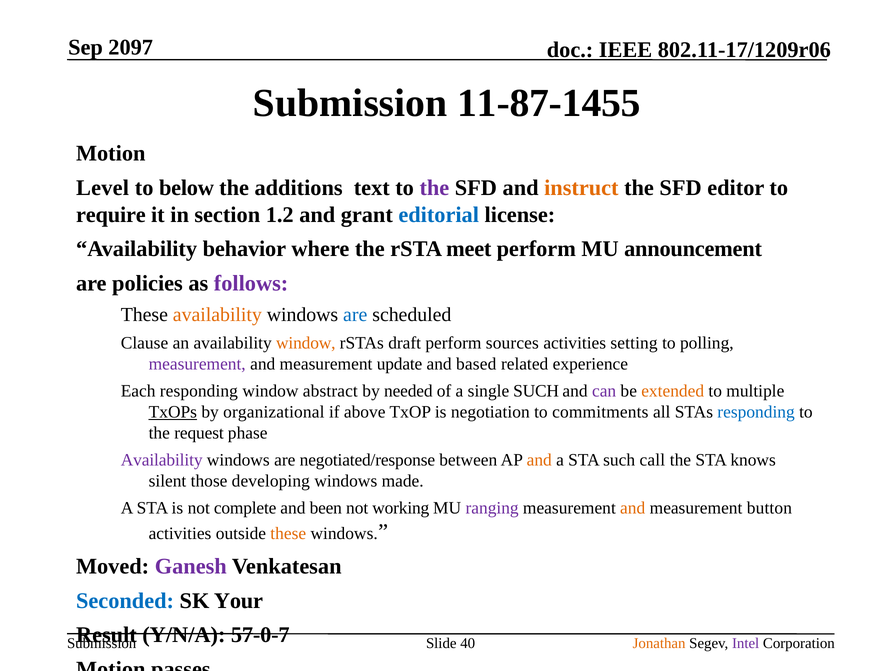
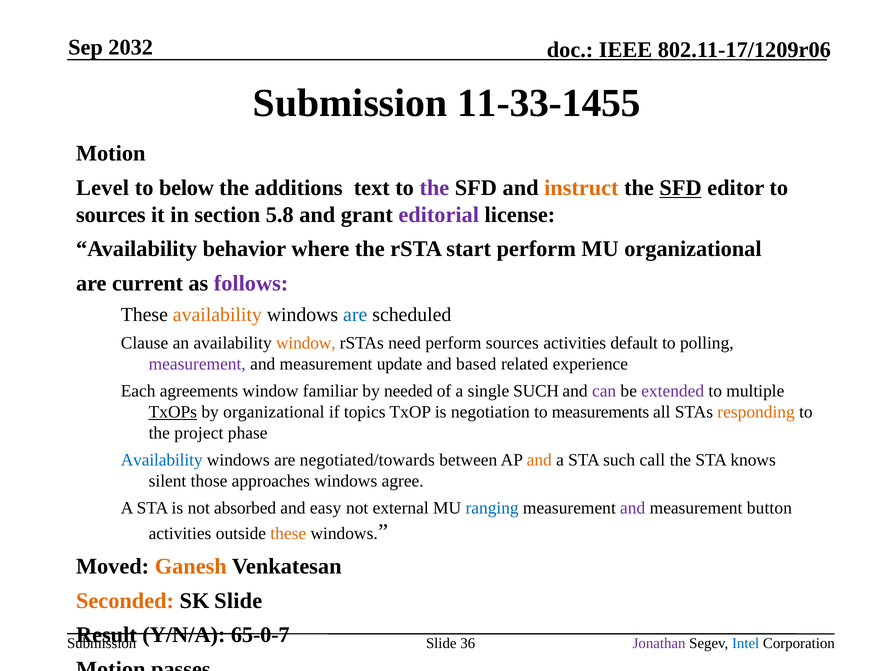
2097: 2097 -> 2032 (131, 47)
11-87-1455: 11-87-1455 -> 11-33-1455 (549, 103)
SFD underline: none -> present (681, 188)
require: require -> sources (111, 215)
1.2: 1.2 -> 5.8 (280, 215)
editorial colour: blue -> purple (439, 215)
meet: meet -> start (469, 249)
MU announcement: announcement -> organizational (693, 249)
policies: policies -> current (148, 283)
draft: draft -> need (405, 343)
setting: setting -> default (634, 343)
Each responding: responding -> agreements (199, 391)
abstract: abstract -> familiar (330, 391)
extended colour: orange -> purple (673, 391)
above: above -> topics (365, 412)
commitments: commitments -> measurements (600, 412)
responding colour: blue -> orange (756, 412)
request: request -> project (199, 432)
Availability colour: purple -> blue (162, 460)
negotiated/response: negotiated/response -> negotiated/towards (367, 460)
developing: developing -> approaches (271, 480)
made: made -> agree (403, 480)
complete: complete -> absorbed (245, 508)
been: been -> easy (326, 508)
working: working -> external (401, 508)
ranging colour: purple -> blue (492, 508)
and colour: orange -> purple (633, 508)
Ganesh colour: purple -> orange (191, 566)
Seconded colour: blue -> orange (125, 600)
SK Your: Your -> Slide (238, 600)
57-0-7: 57-0-7 -> 65-0-7 (260, 635)
40: 40 -> 36 (468, 643)
Jonathan colour: orange -> purple (659, 643)
Intel colour: purple -> blue (746, 643)
